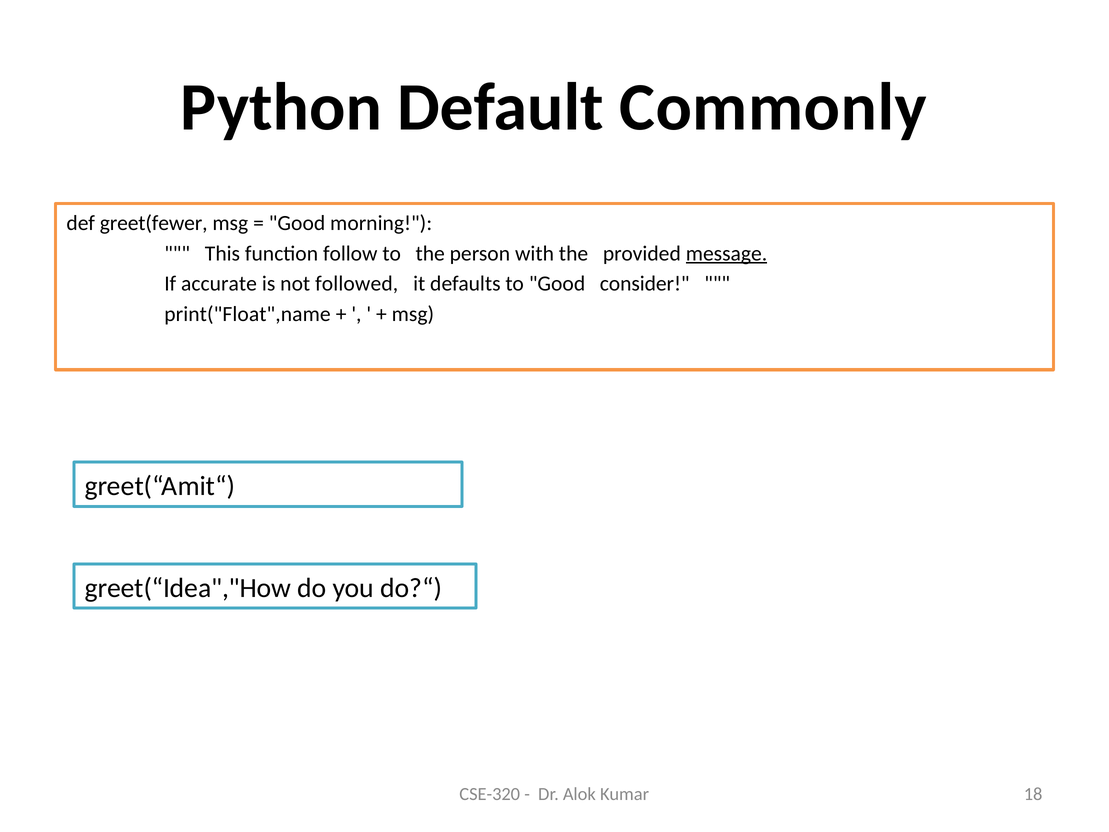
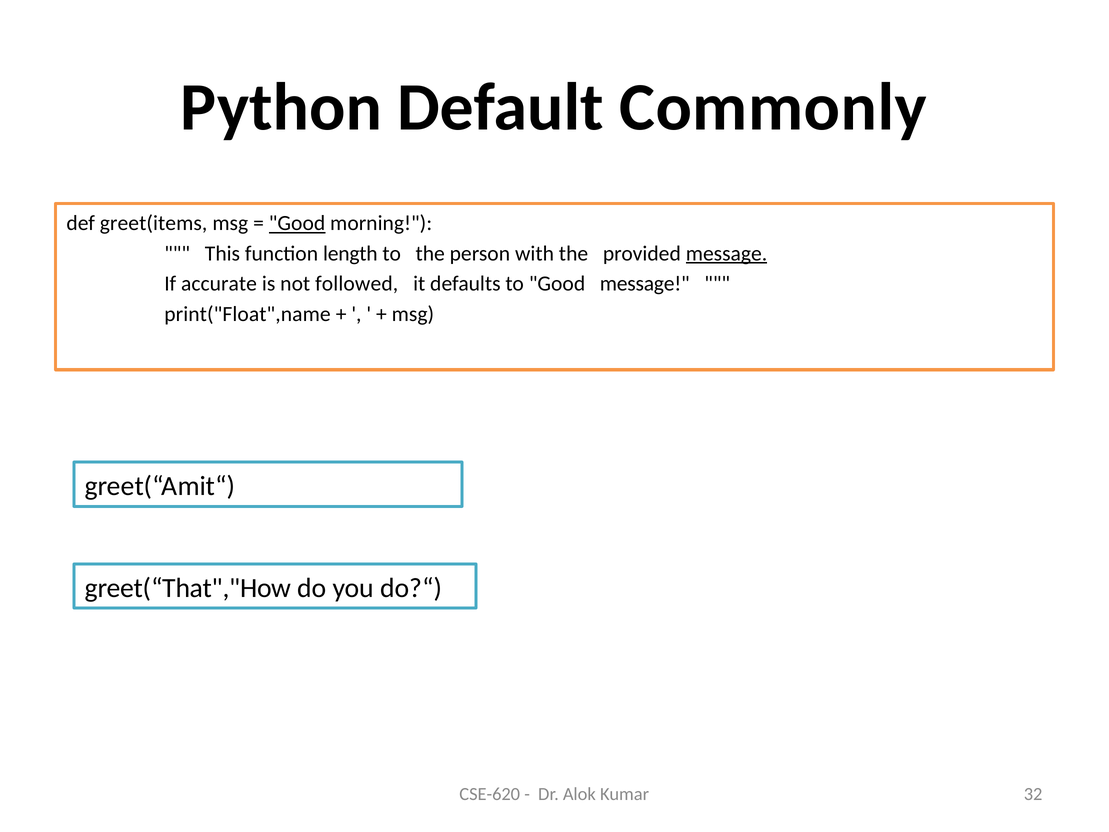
greet(fewer: greet(fewer -> greet(items (154, 223)
Good underline: none -> present (297, 223)
follow: follow -> length (350, 253)
Good consider: consider -> message (645, 284)
greet(“Idea","How: greet(“Idea","How -> greet(“That","How (188, 588)
CSE-320: CSE-320 -> CSE-620 (490, 794)
18: 18 -> 32 (1033, 794)
